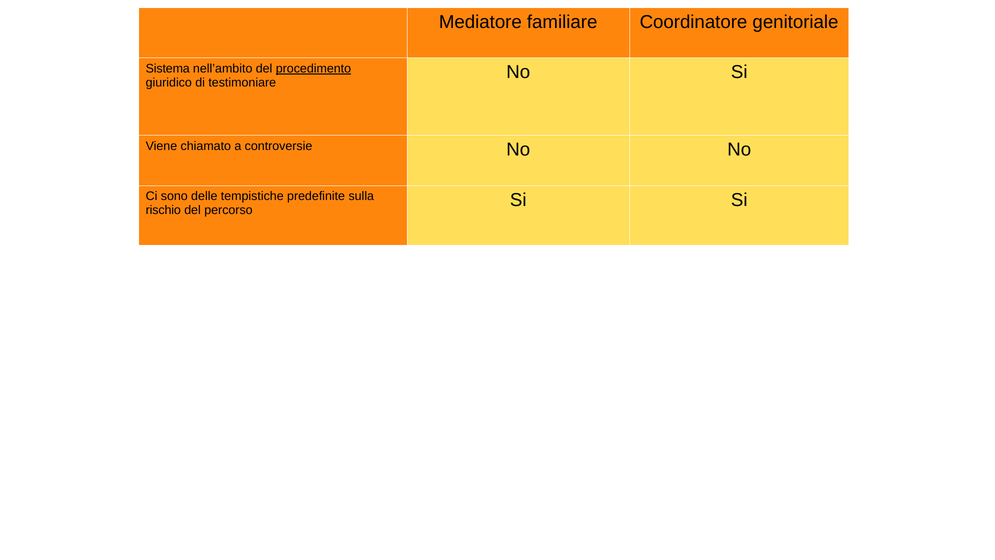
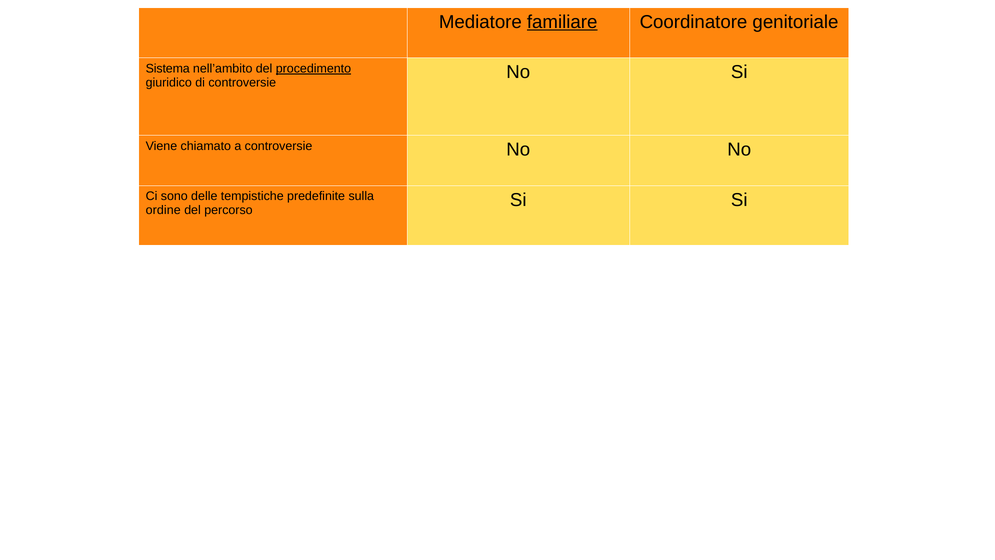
familiare underline: none -> present (562, 22)
di testimoniare: testimoniare -> controversie (242, 83)
rischio: rischio -> ordine (163, 210)
